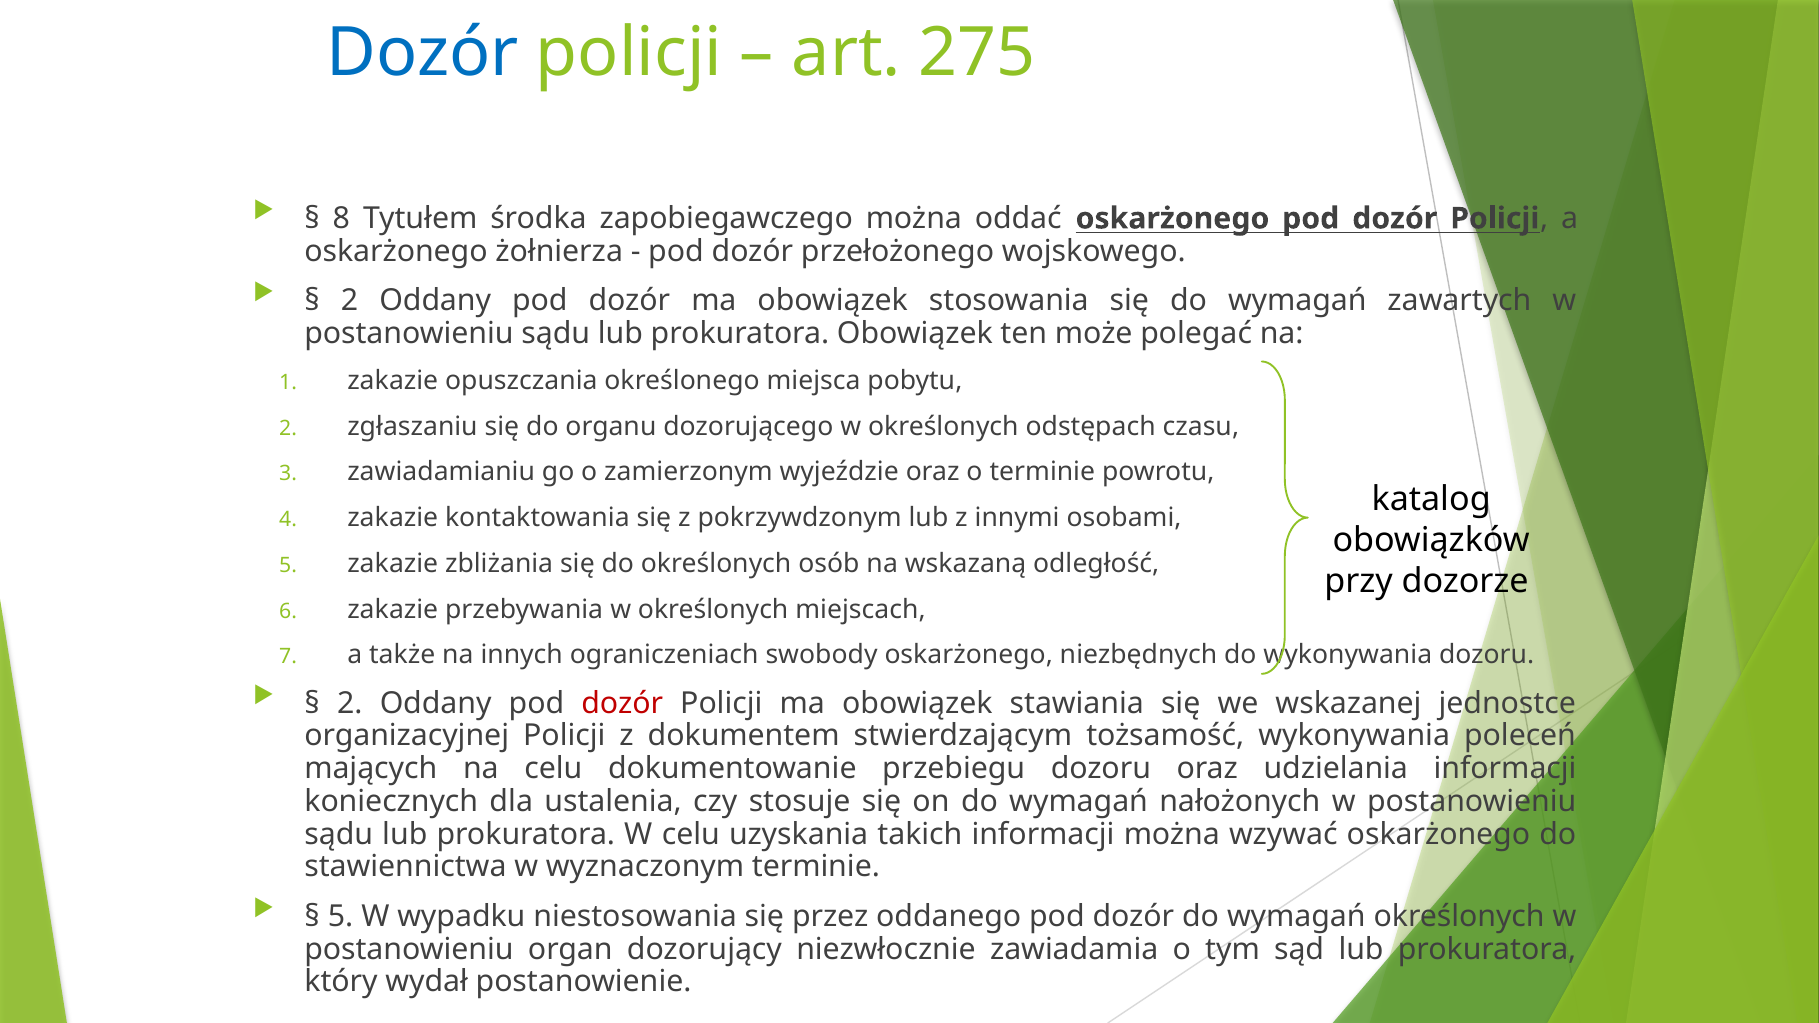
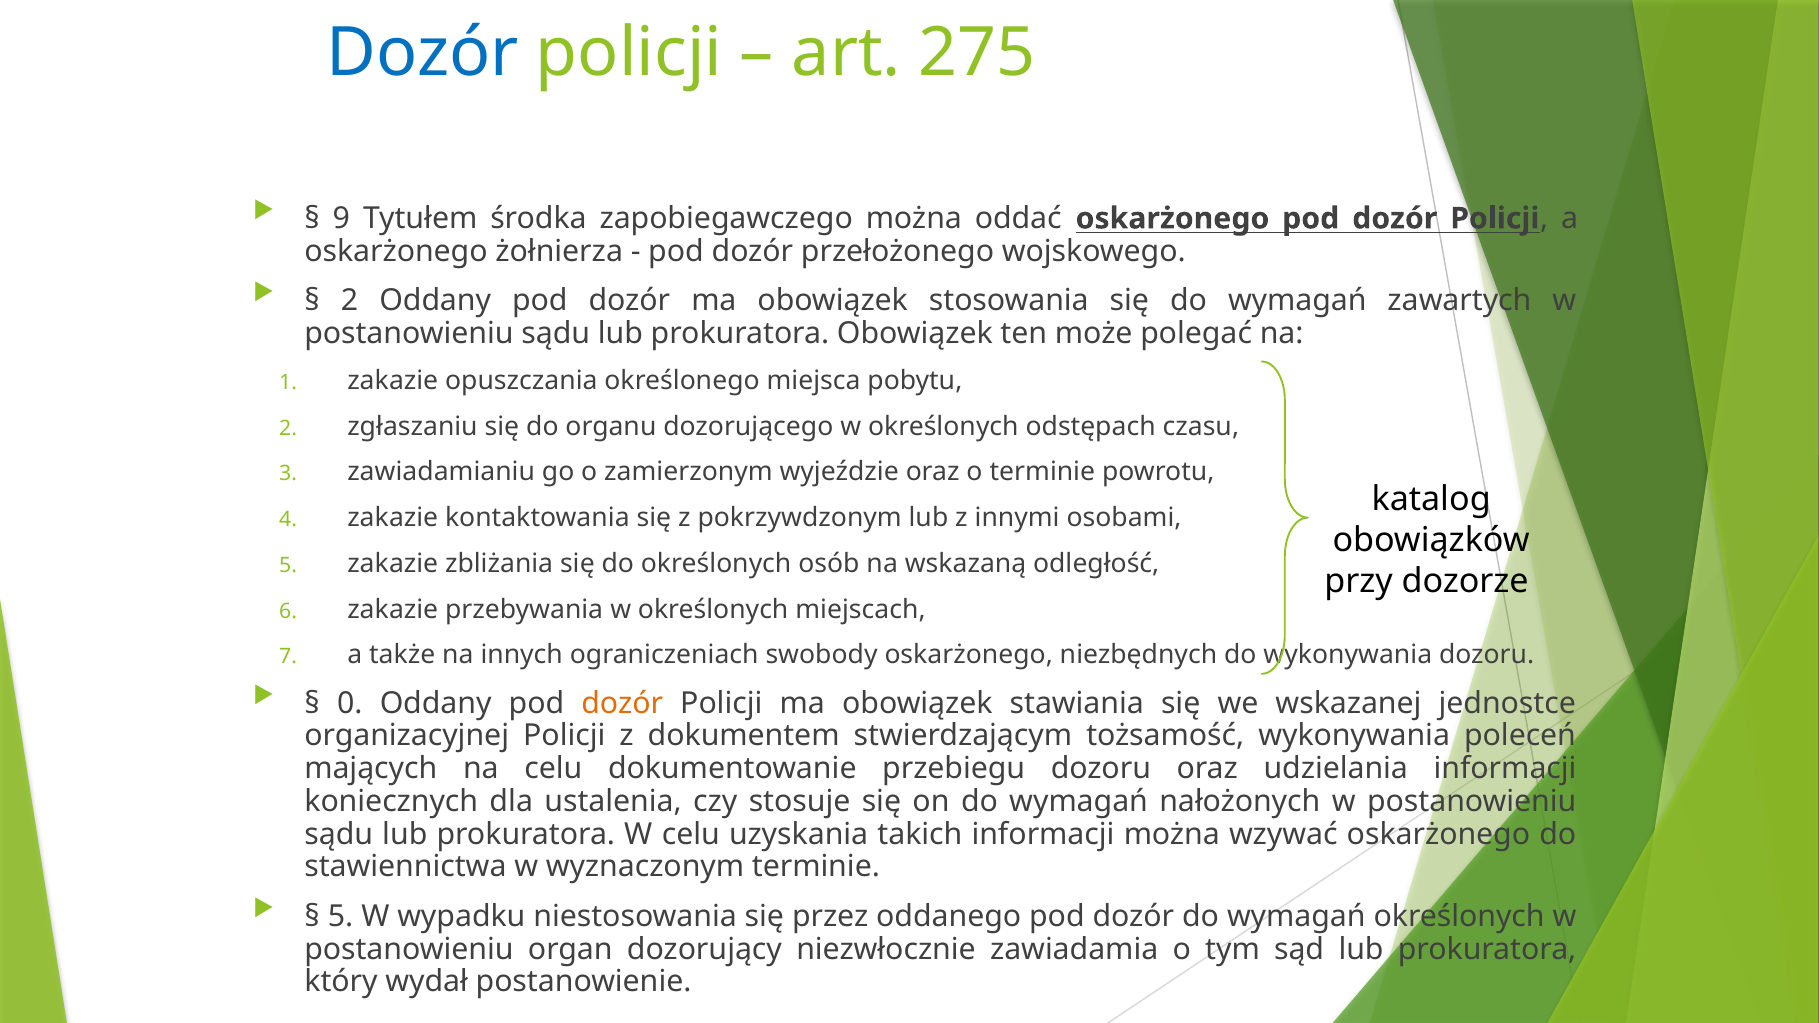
8: 8 -> 9 (341, 219)
2: 2 -> 0 (350, 703)
dozór colour: red -> orange (622, 703)
